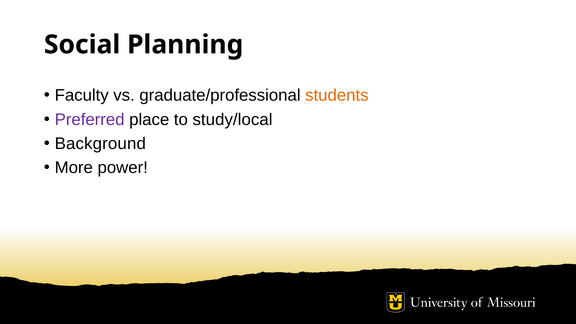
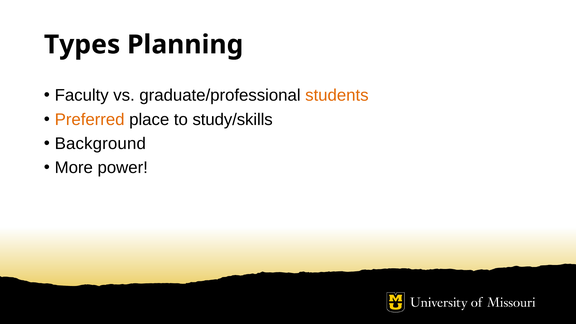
Social: Social -> Types (82, 45)
Preferred colour: purple -> orange (90, 119)
study/local: study/local -> study/skills (233, 119)
